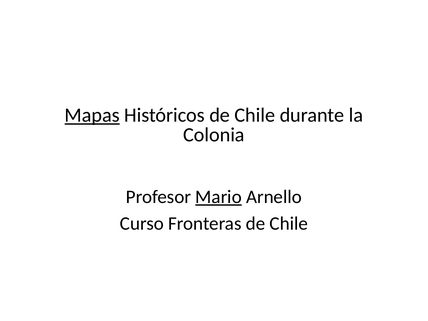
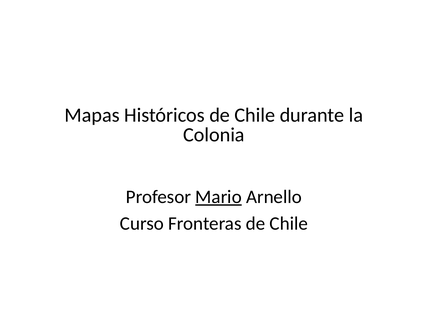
Mapas underline: present -> none (92, 115)
